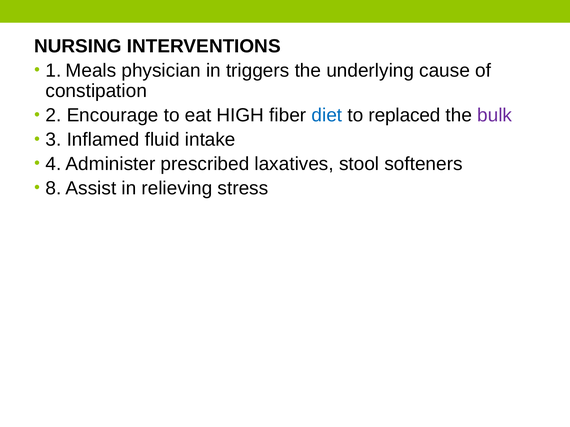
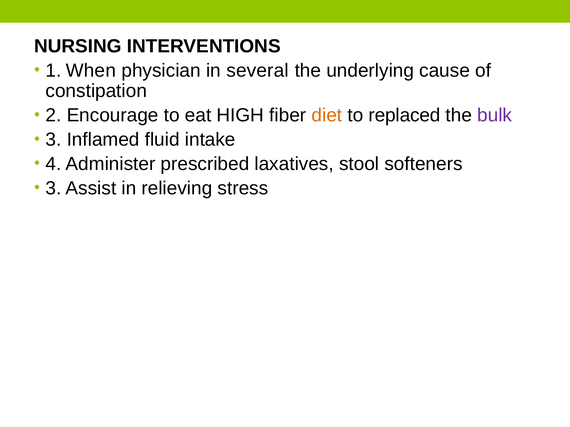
Meals: Meals -> When (91, 71)
triggers: triggers -> several (258, 71)
diet colour: blue -> orange (327, 115)
8: 8 -> 3 (54, 188)
